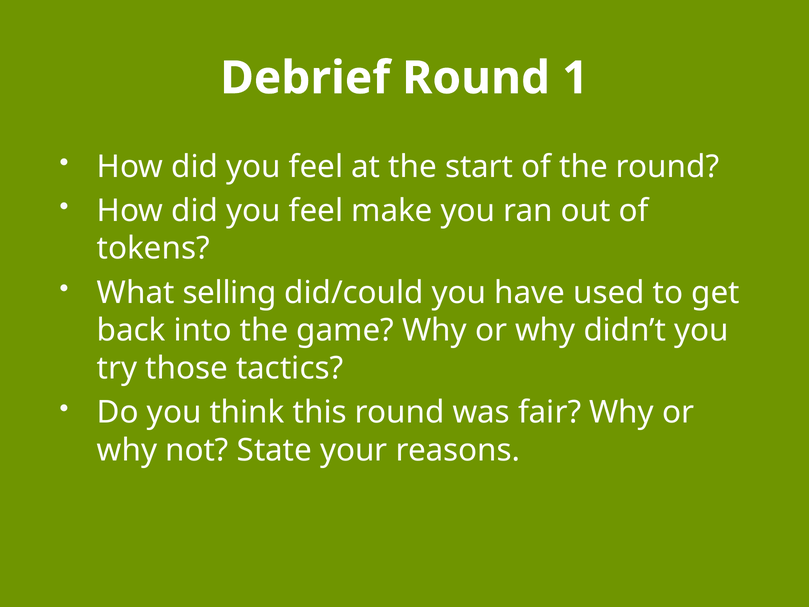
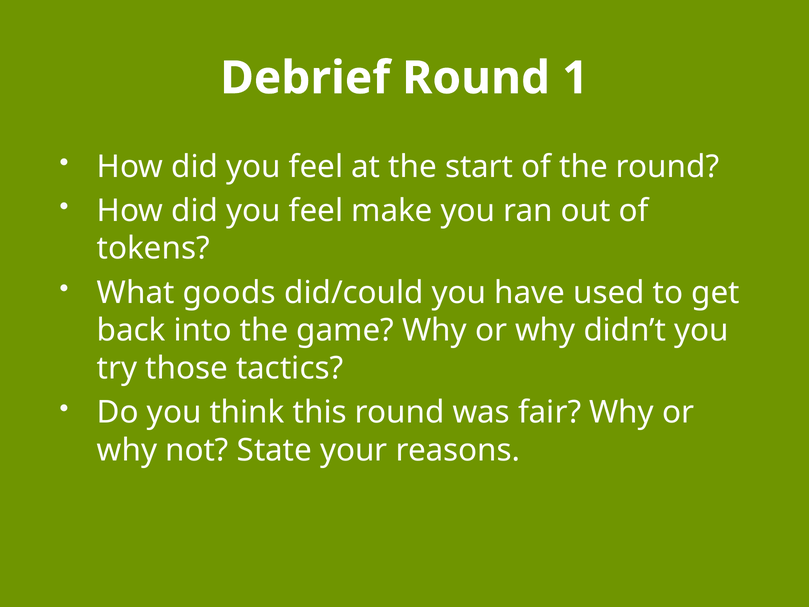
selling: selling -> goods (229, 293)
